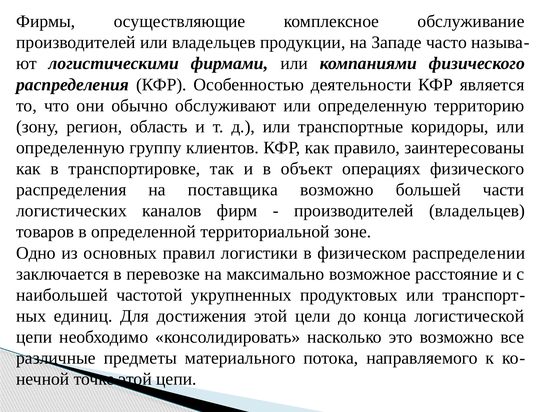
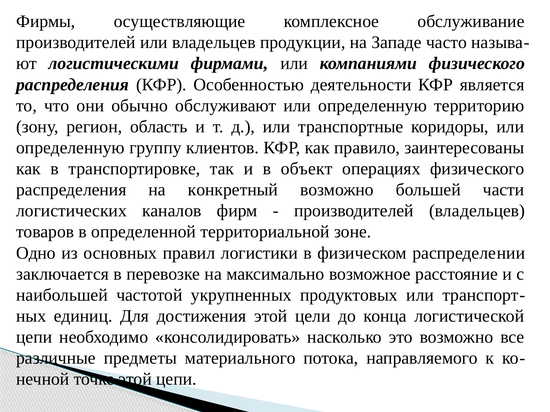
поставщика: поставщика -> конкретный (233, 190)
